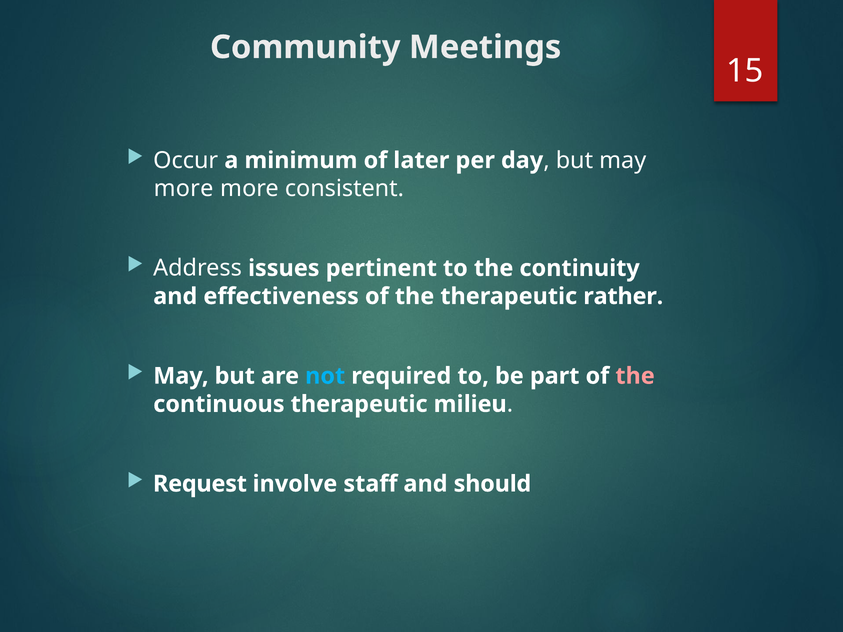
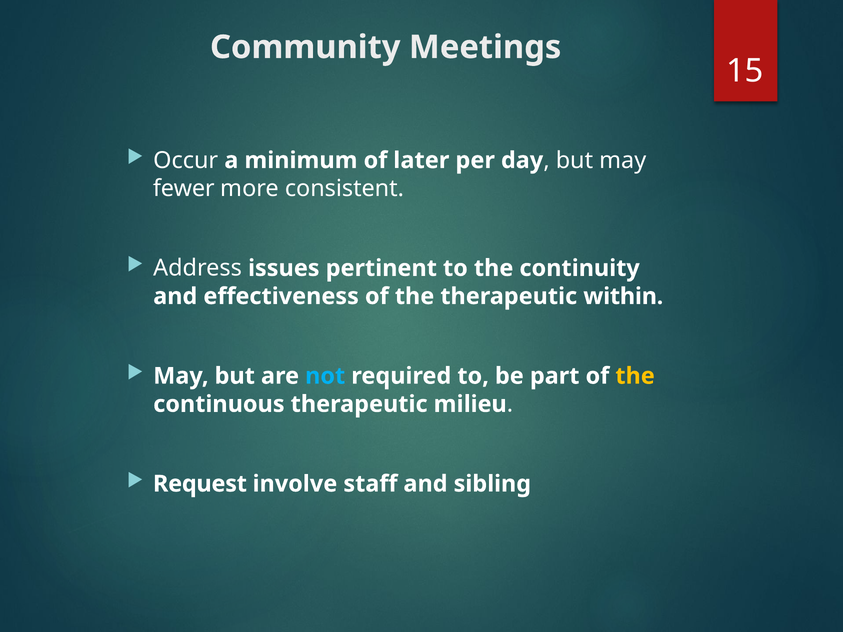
more: more -> fewer (184, 189)
rather: rather -> within (623, 296)
the colour: pink -> yellow (635, 376)
should: should -> sibling (492, 484)
